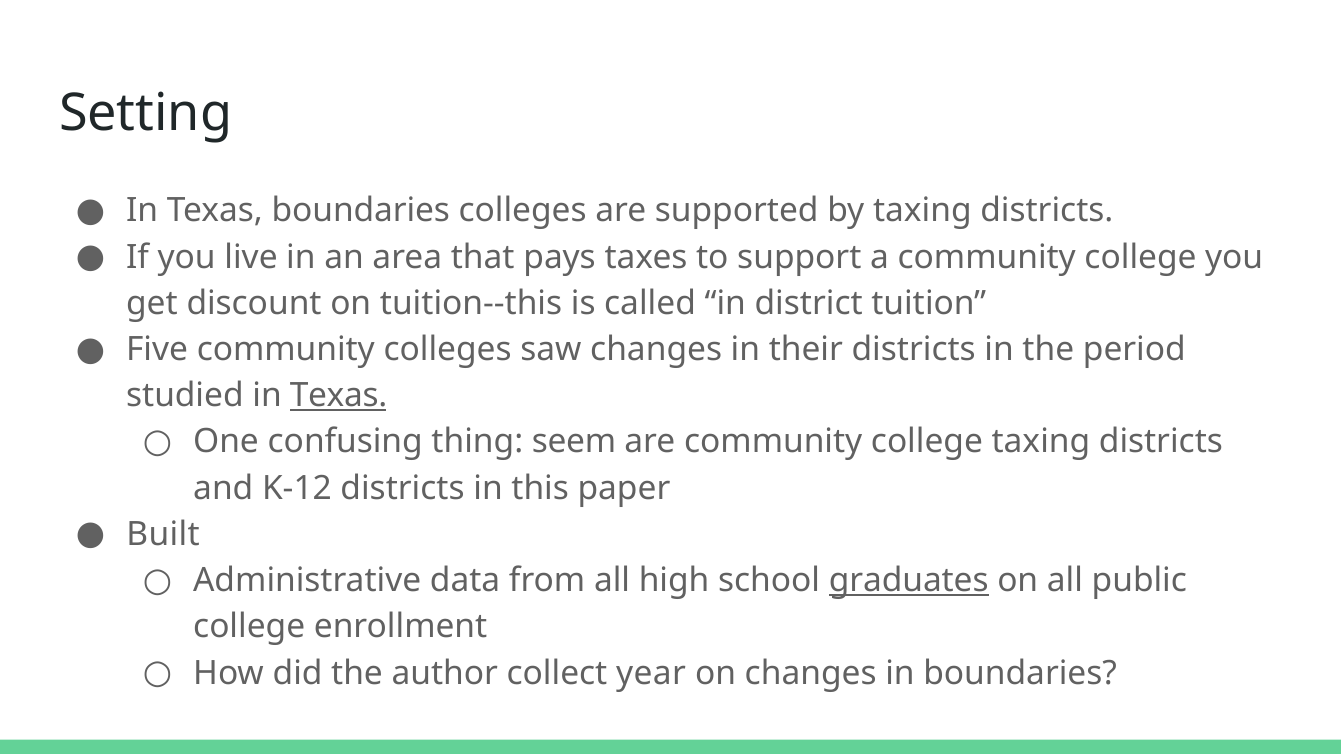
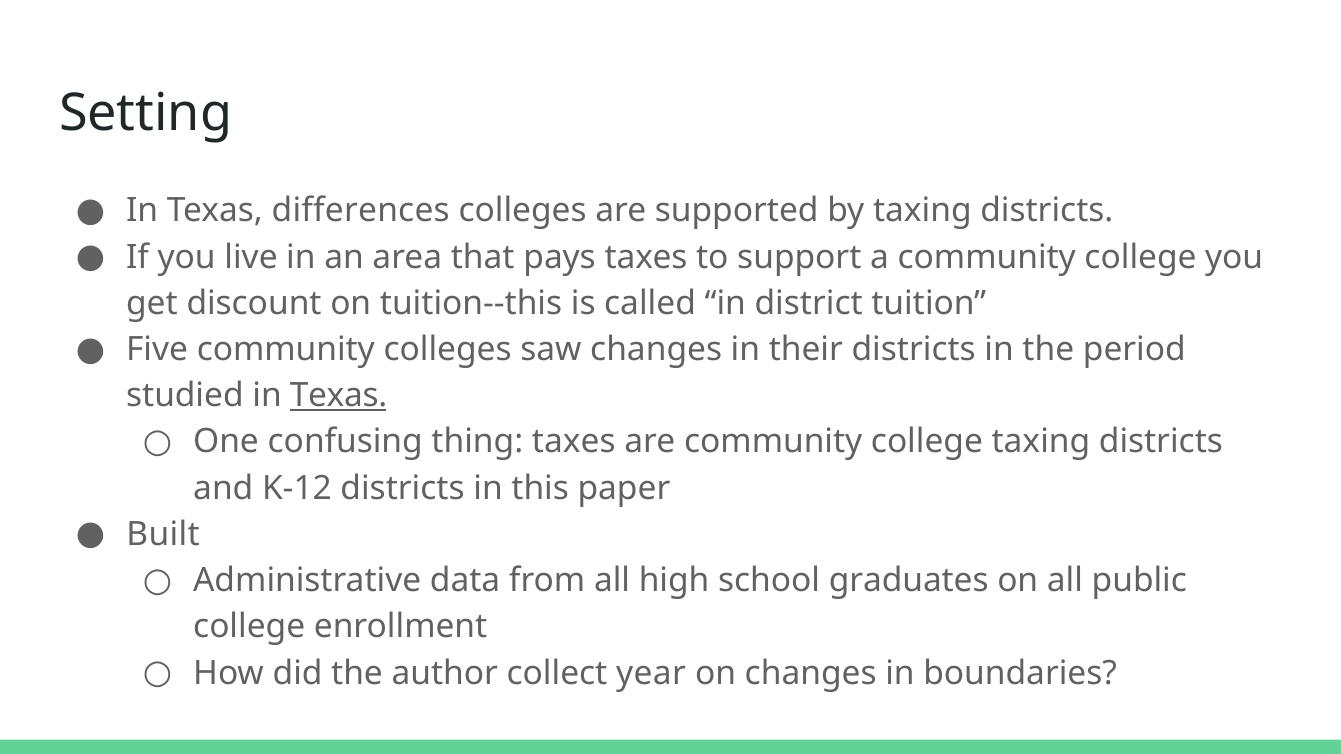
Texas boundaries: boundaries -> differences (361, 211)
thing seem: seem -> taxes (574, 442)
graduates underline: present -> none (909, 581)
